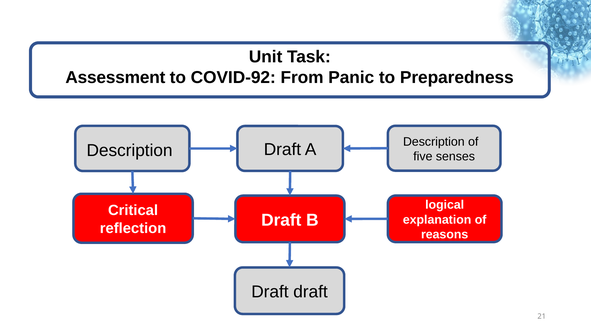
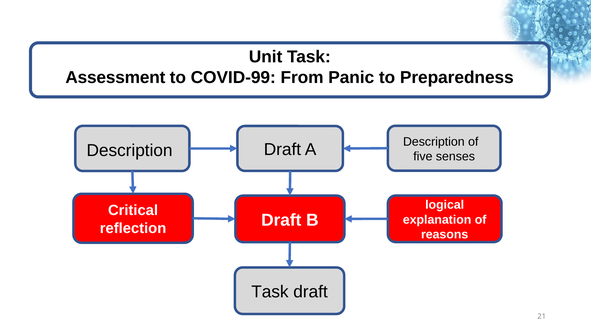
COVID-92: COVID-92 -> COVID-99 (233, 77)
Draft: Draft -> Task (270, 292)
